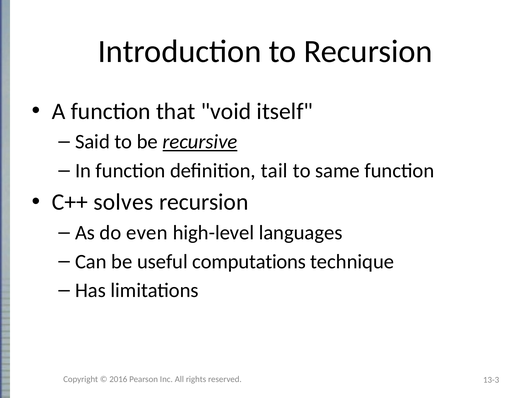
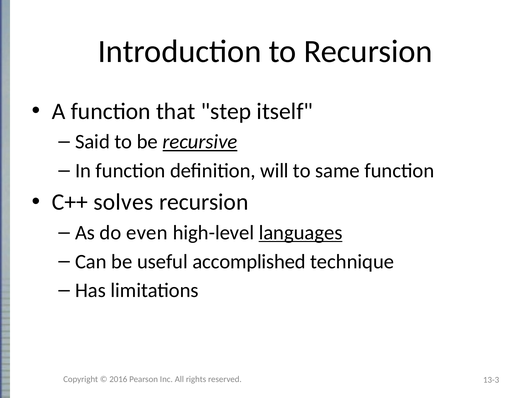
void: void -> step (226, 111)
tail: tail -> will (274, 171)
languages underline: none -> present (301, 233)
computations: computations -> accomplished (249, 262)
